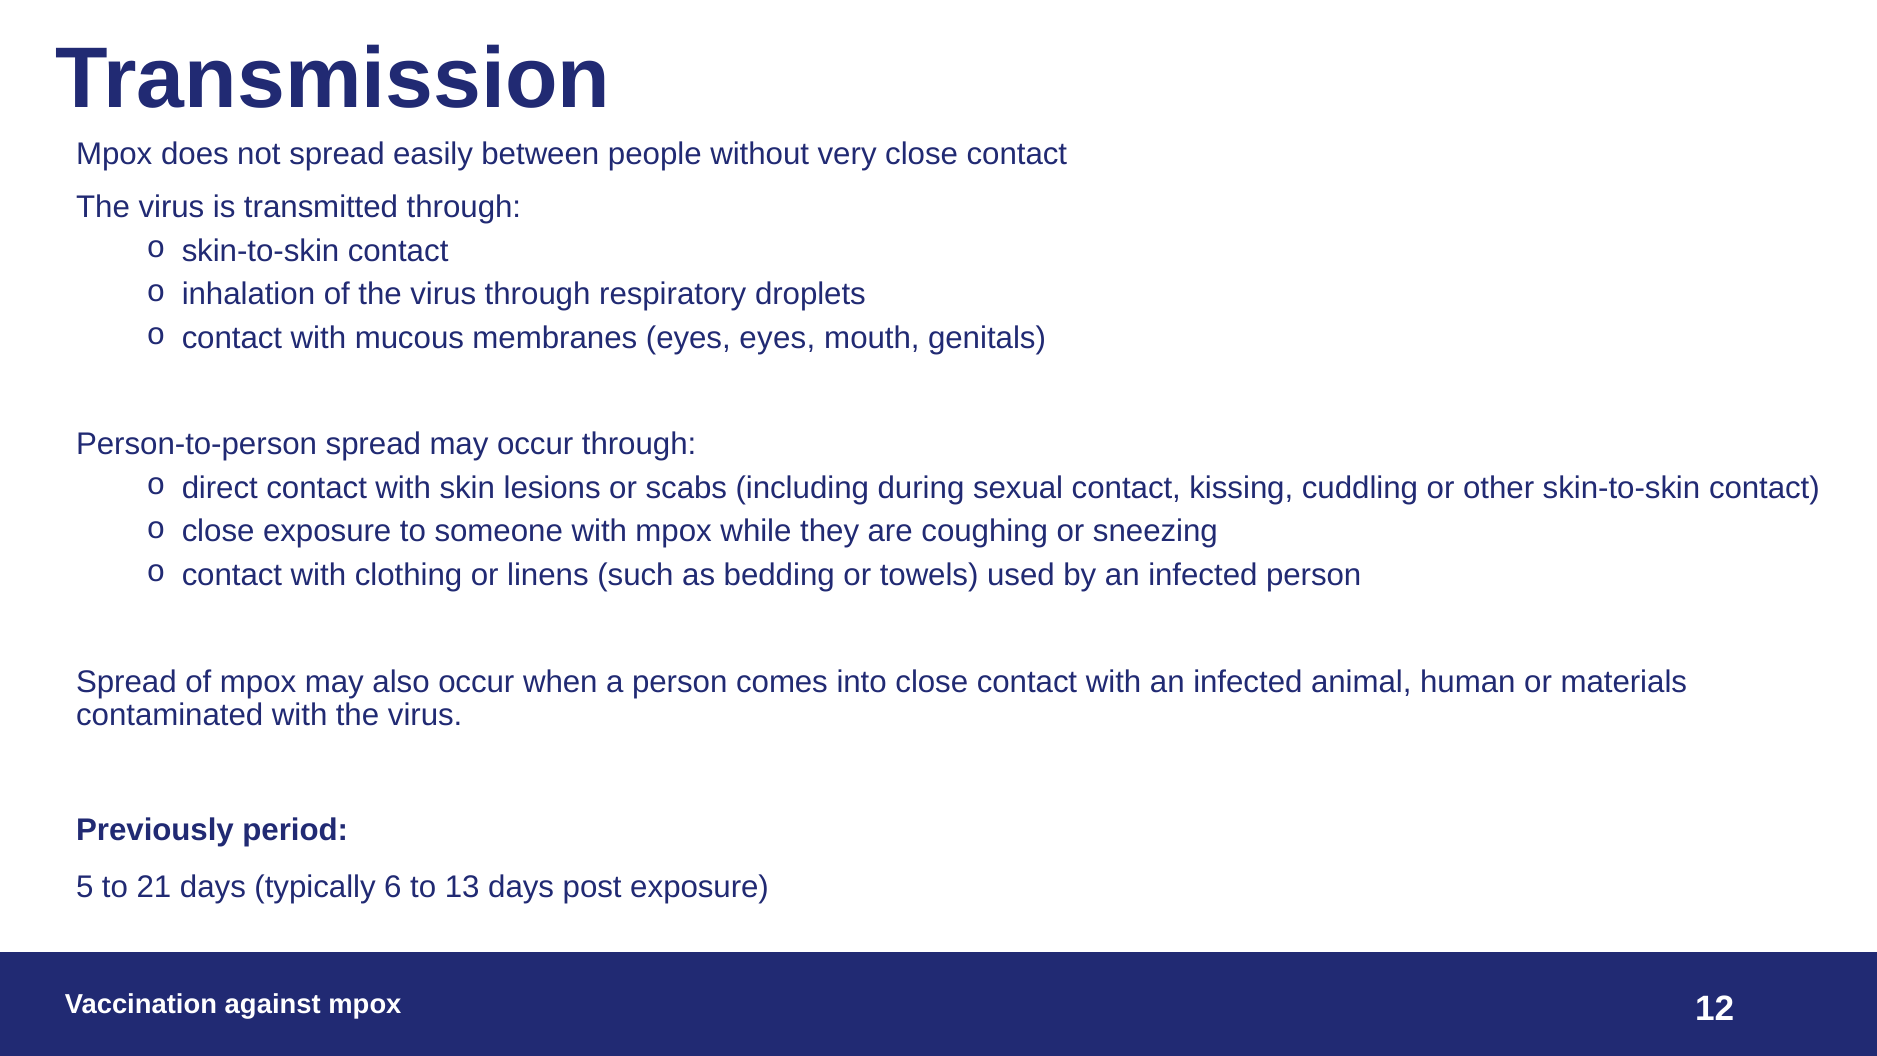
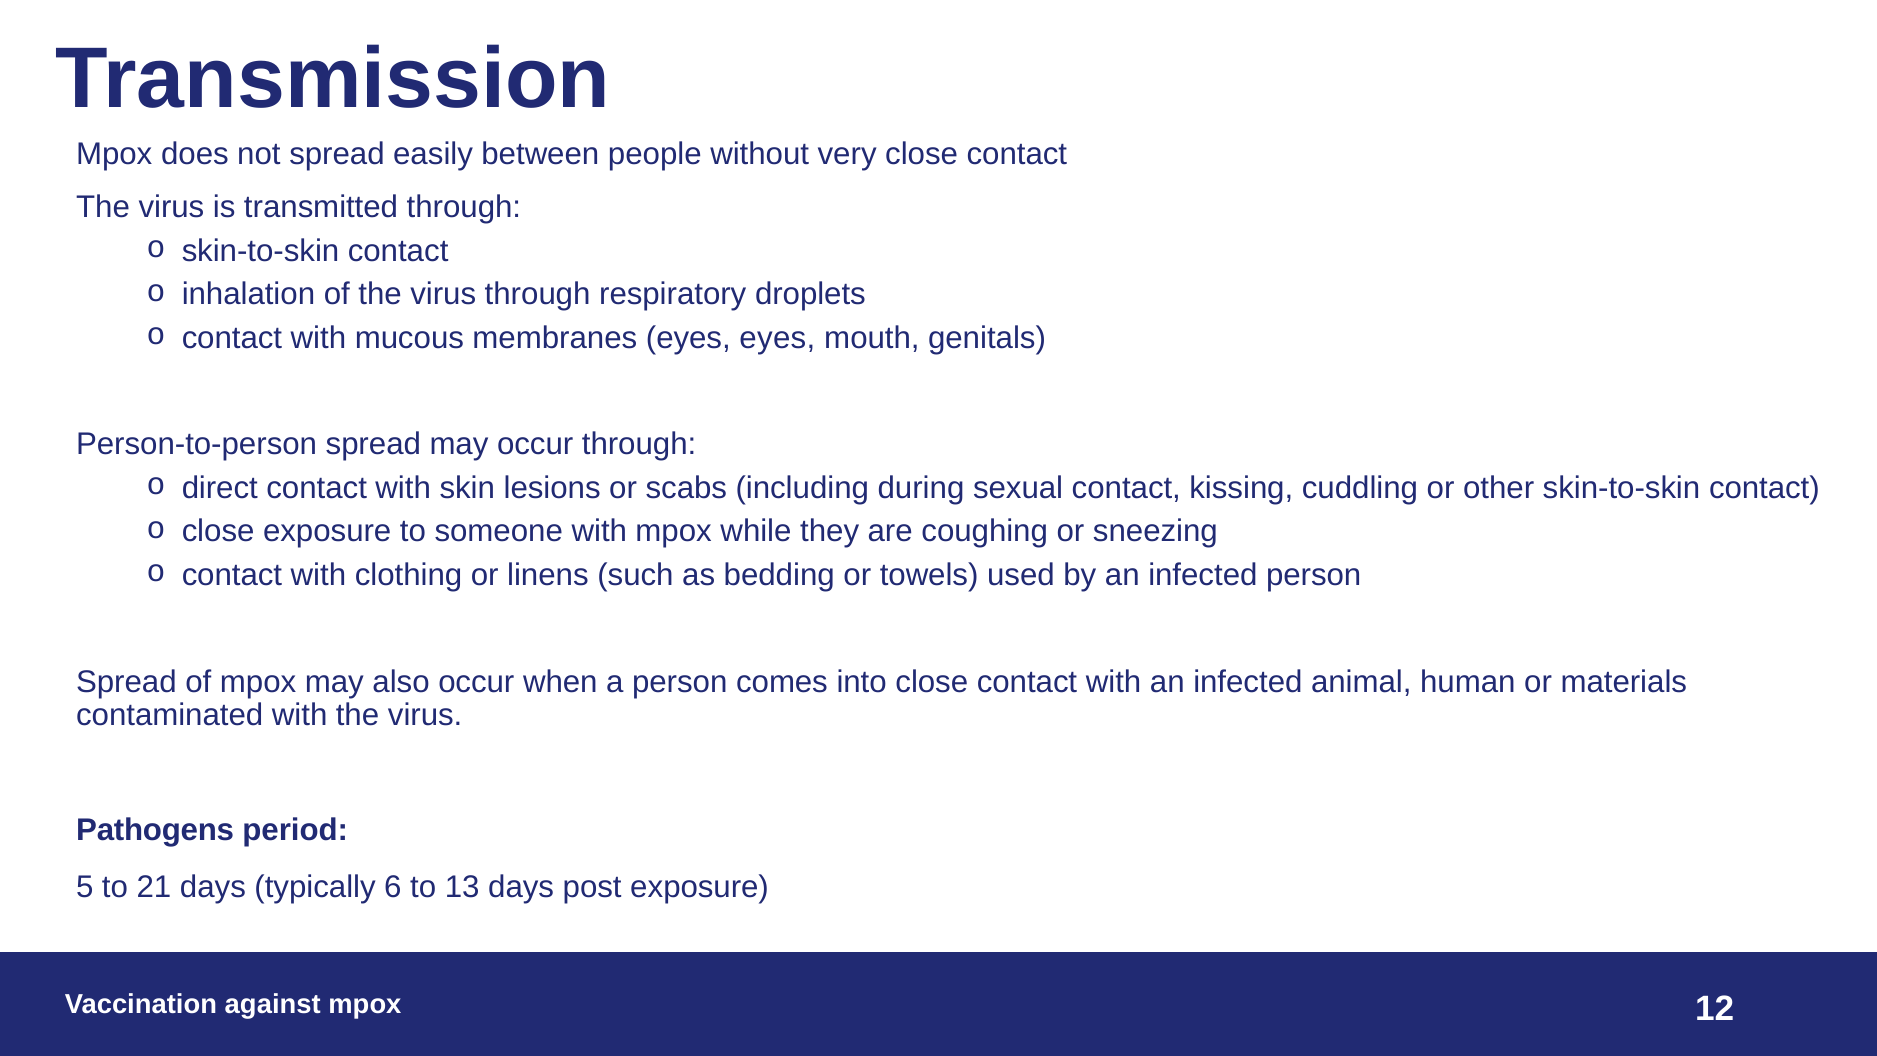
Previously: Previously -> Pathogens (155, 830)
